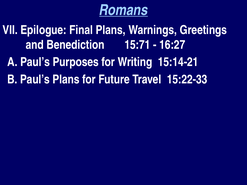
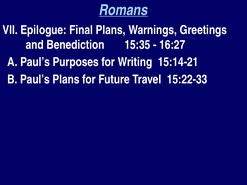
15:71: 15:71 -> 15:35 (137, 45)
